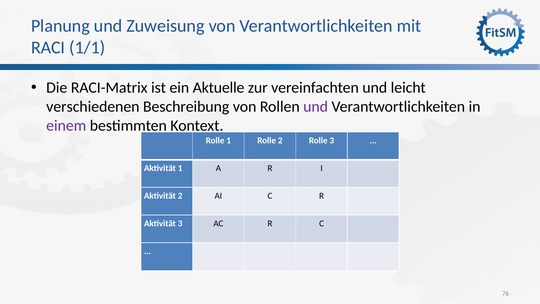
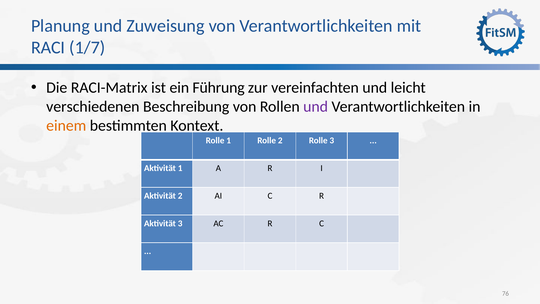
1/1: 1/1 -> 1/7 (87, 47)
Aktuelle: Aktuelle -> Führung (219, 88)
einem colour: purple -> orange (66, 125)
